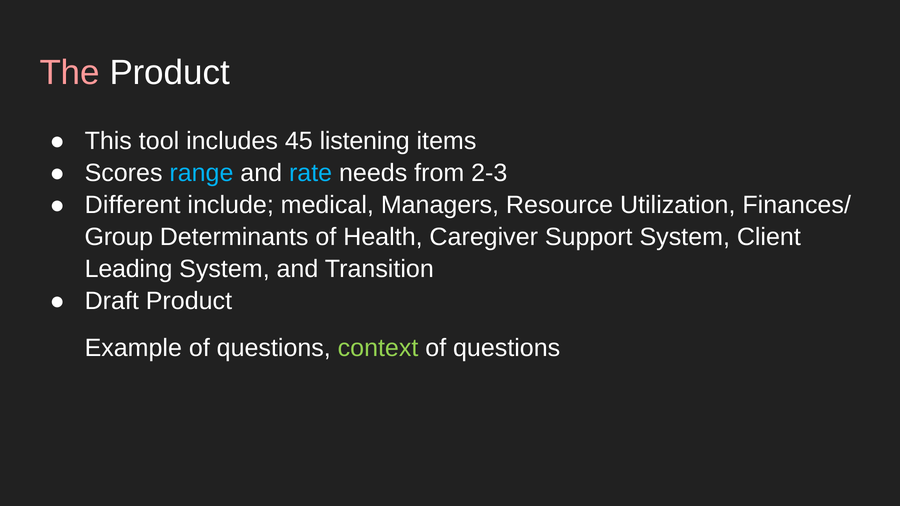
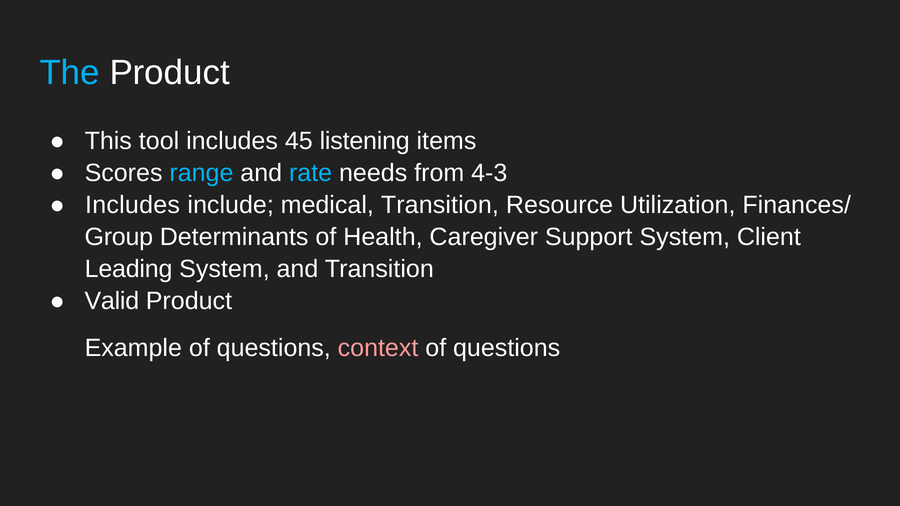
The colour: pink -> light blue (70, 73)
2-3: 2-3 -> 4-3 (489, 173)
Different: Different -> Includes (133, 205)
medical Managers: Managers -> Transition (440, 205)
Draft: Draft -> Valid (112, 301)
context colour: light green -> pink (378, 348)
